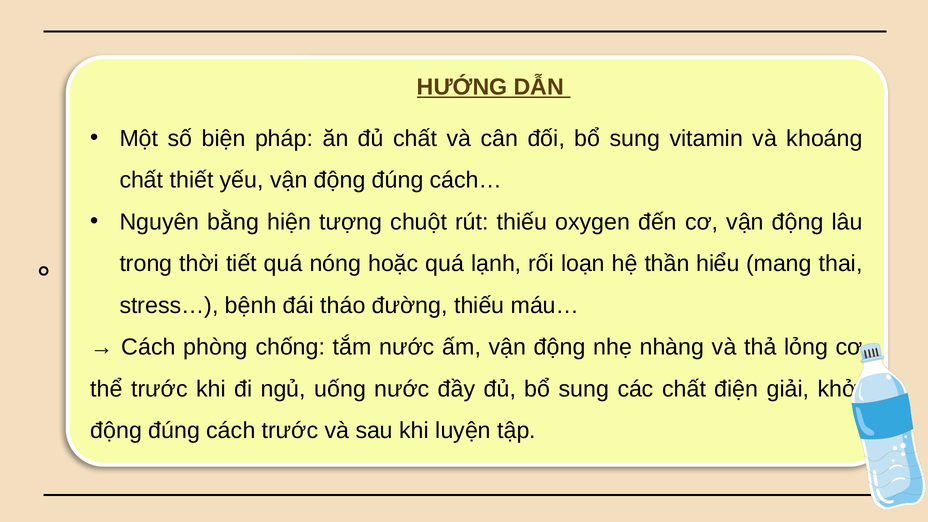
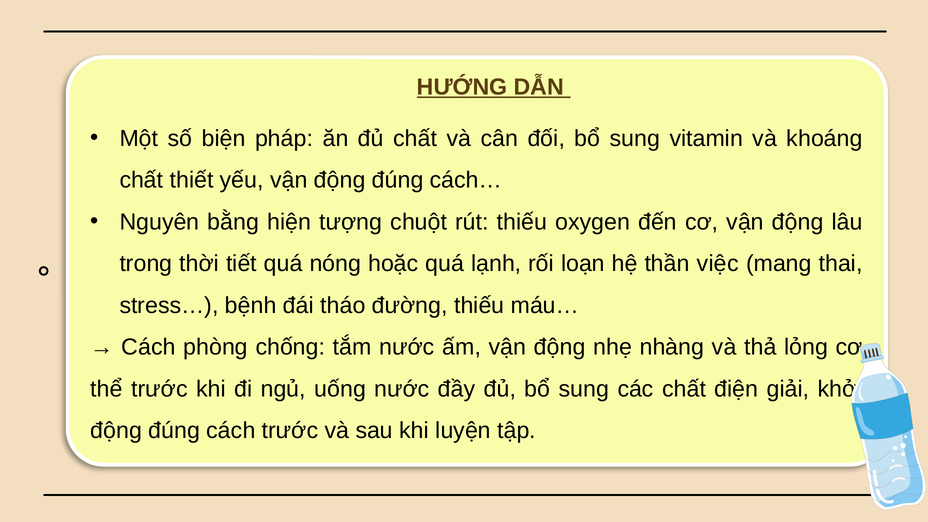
hiểu: hiểu -> việc (718, 264)
